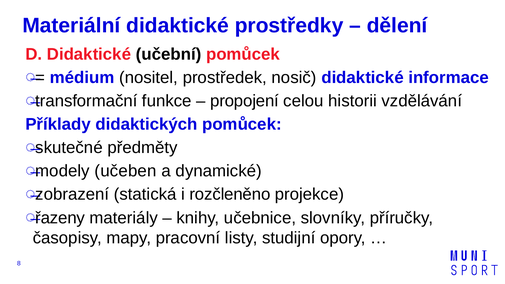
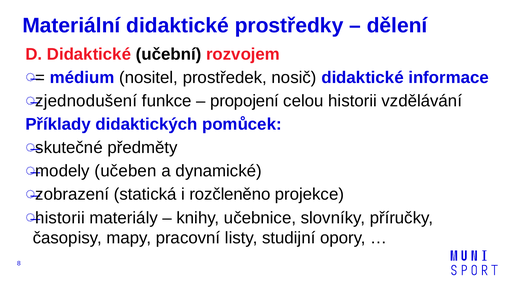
učební pomůcek: pomůcek -> rozvojem (243, 54)
transformační: transformační -> zjednodušení (86, 101)
řazeny: řazeny -> historii (60, 218)
